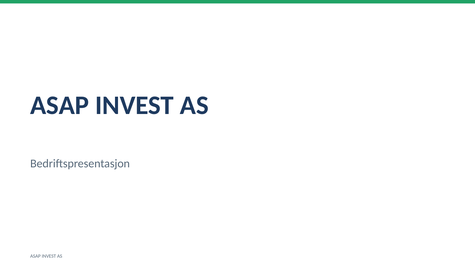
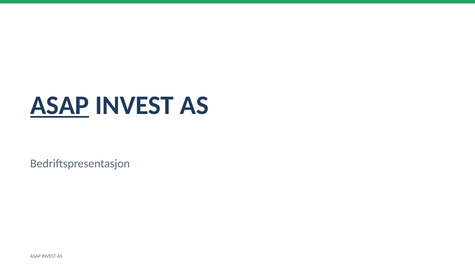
ASAP underline: none -> present (60, 105)
